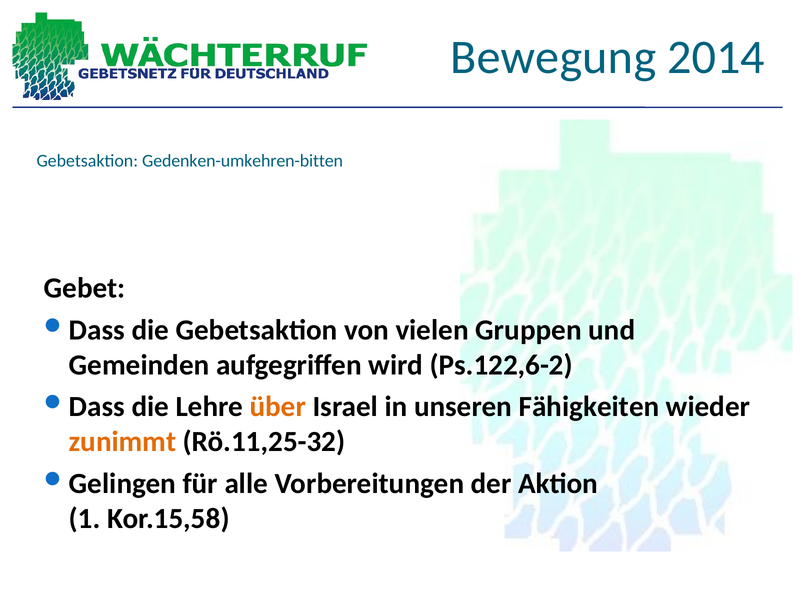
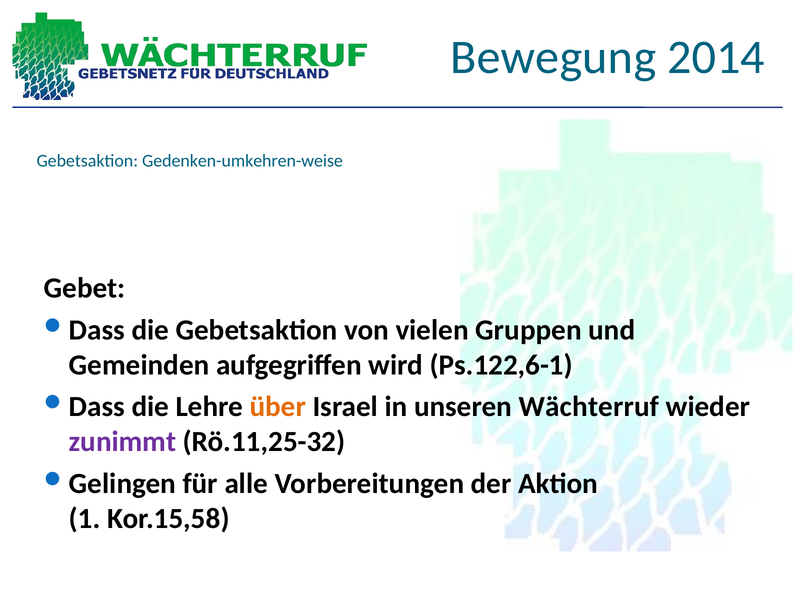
Gedenken-umkehren-bitten: Gedenken-umkehren-bitten -> Gedenken-umkehren-weise (242, 161)
Ps.122,6-2: Ps.122,6-2 -> Ps.122,6-1 (501, 365)
Fähigkeiten: Fähigkeiten -> Wächterruf (589, 407)
zunimmt colour: orange -> purple (123, 442)
